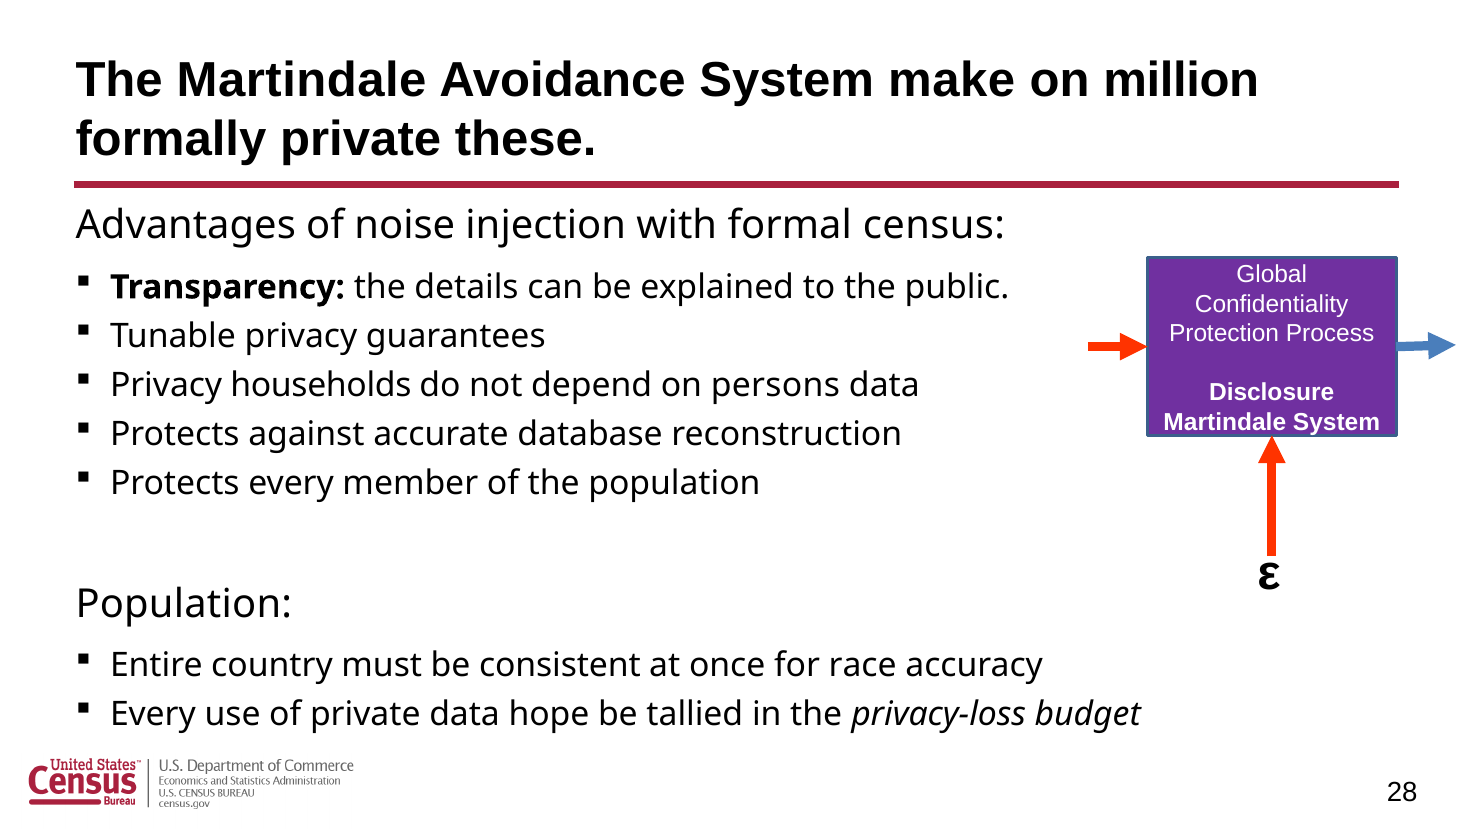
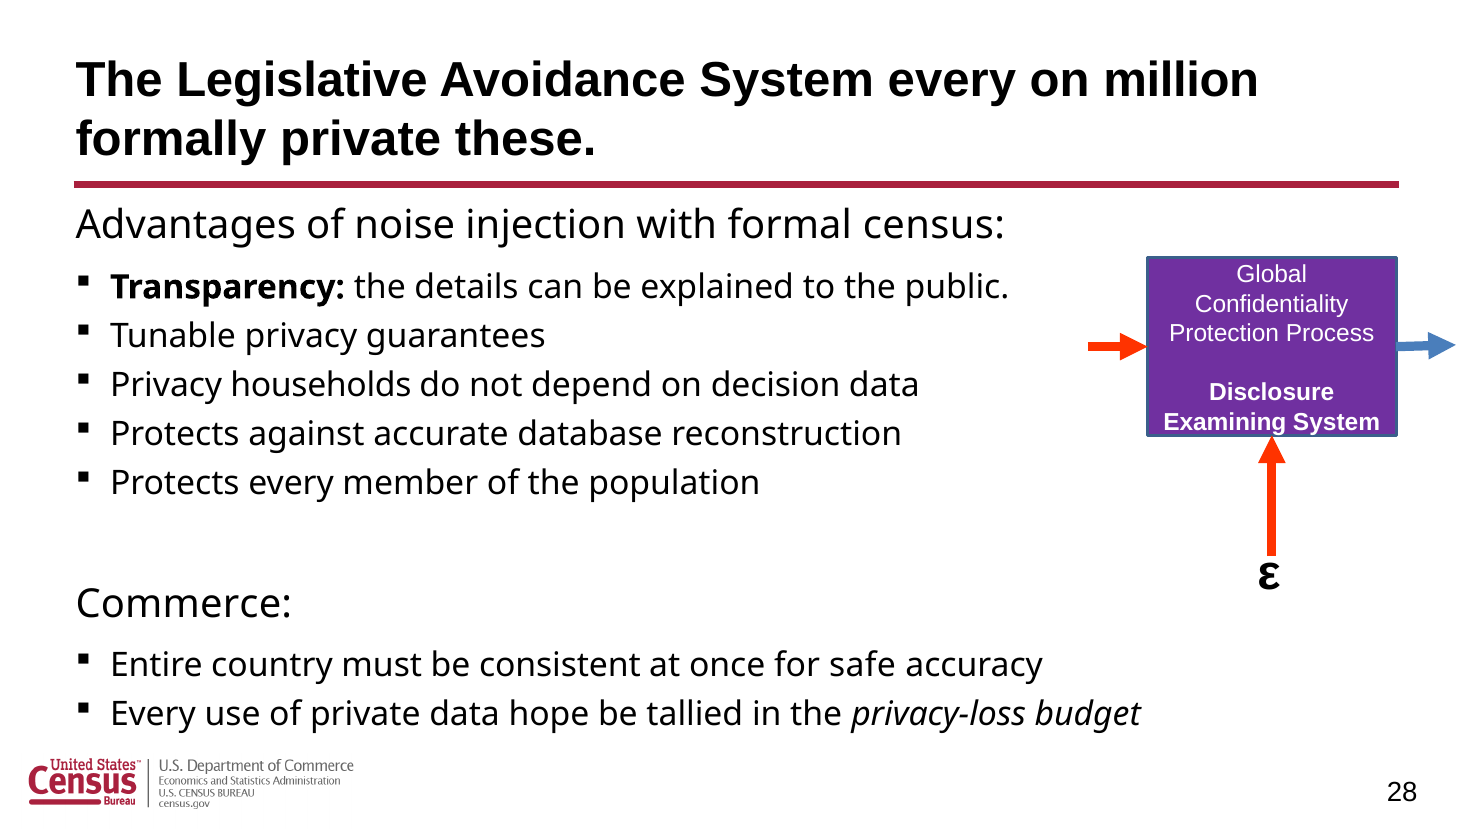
The Martindale: Martindale -> Legislative (302, 81)
System make: make -> every (952, 81)
persons: persons -> decision (776, 385)
Martindale: Martindale -> Examining (1225, 422)
Population: Population -> Commerce (184, 604)
race: race -> safe (862, 665)
